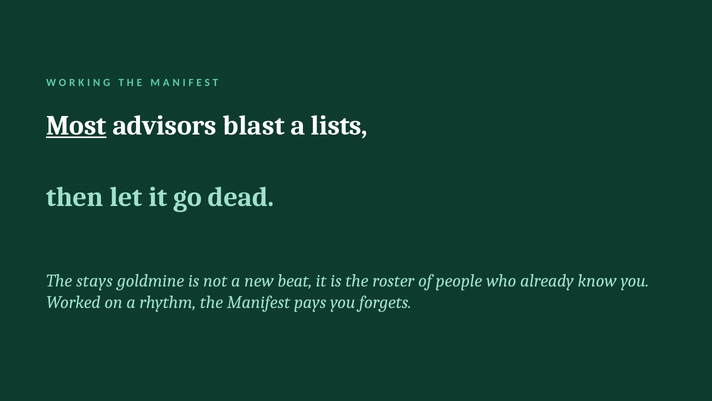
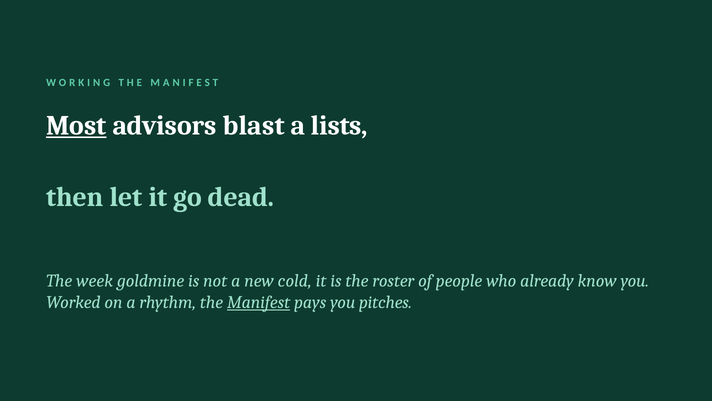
stays: stays -> week (95, 281)
beat: beat -> cold (295, 281)
Manifest underline: none -> present (259, 302)
forgets: forgets -> pitches (385, 302)
